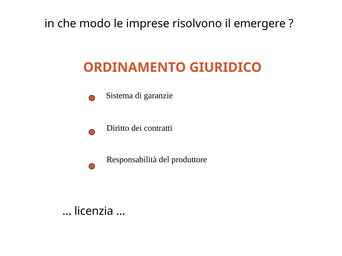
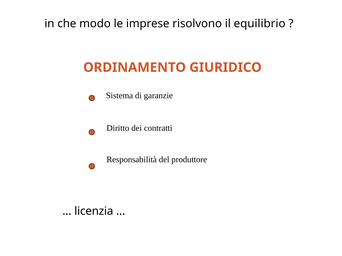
emergere: emergere -> equilibrio (260, 24)
